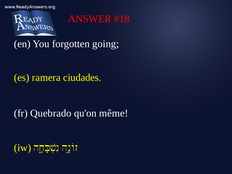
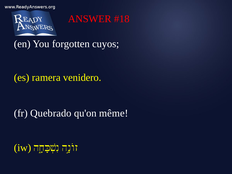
going: going -> cuyos (106, 44)
ciudades: ciudades -> venidero (82, 77)
